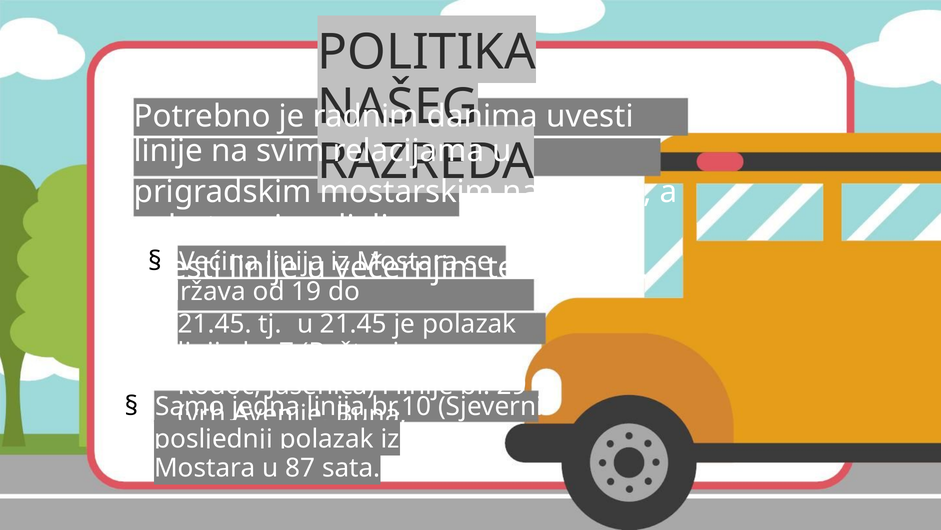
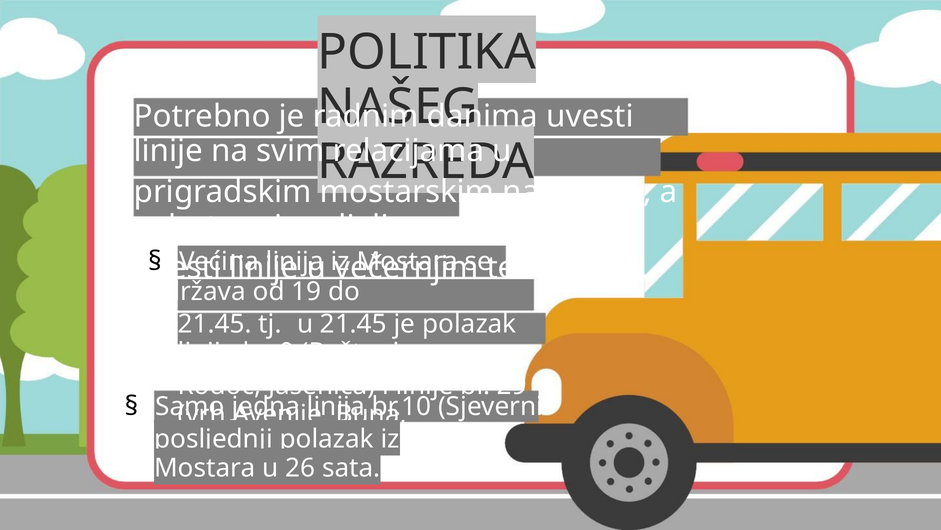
7: 7 -> 0 (287, 352)
87: 87 -> 26 (300, 468)
